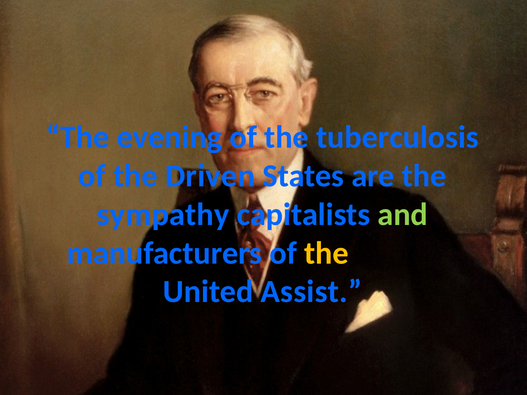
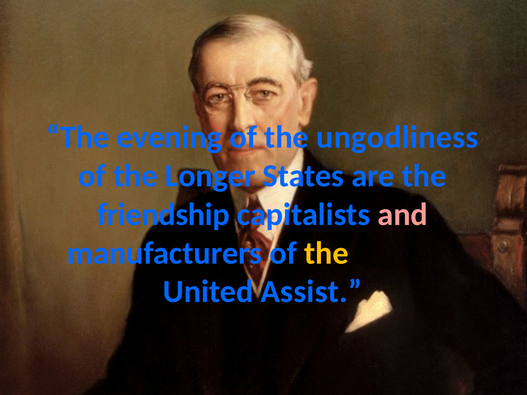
tuberculosis: tuberculosis -> ungodliness (397, 137)
Driven: Driven -> Longer (210, 176)
sympathy: sympathy -> friendship (163, 215)
and colour: light green -> pink (403, 215)
